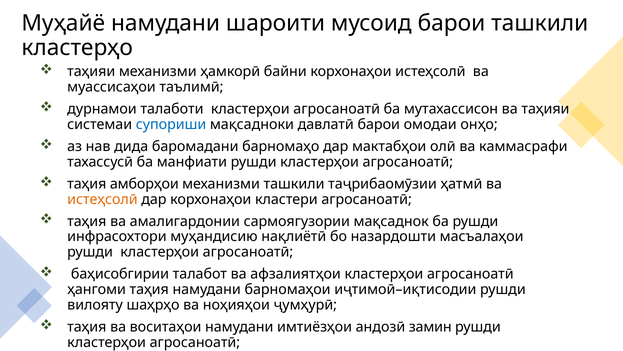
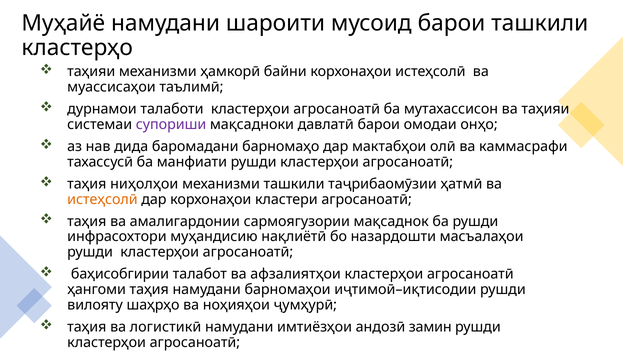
супориши colour: blue -> purple (171, 124)
амборҳои: амборҳои -> ниҳолҳои (144, 184)
воситаҳои: воситаҳои -> логистикӣ (166, 326)
